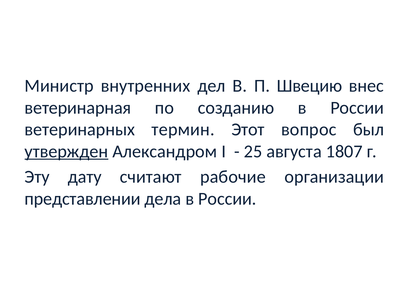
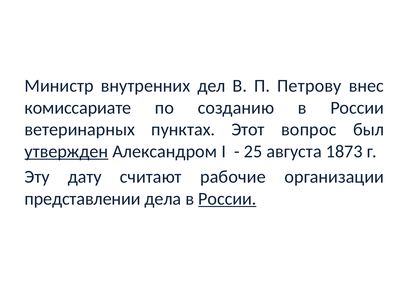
Швецию: Швецию -> Петрову (309, 86)
ветеринарная: ветеринарная -> комиссариате (78, 108)
термин: термин -> пунктах (183, 129)
1807: 1807 -> 1873 (344, 151)
России underline: none -> present (227, 199)
